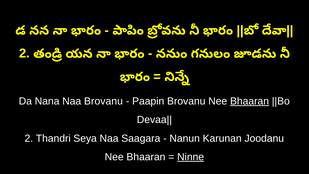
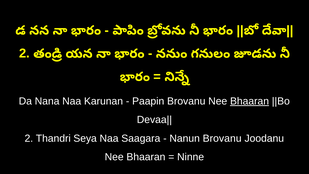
Naa Brovanu: Brovanu -> Karunan (104, 101)
Nanun Karunan: Karunan -> Brovanu (222, 138)
Ninne underline: present -> none (191, 157)
